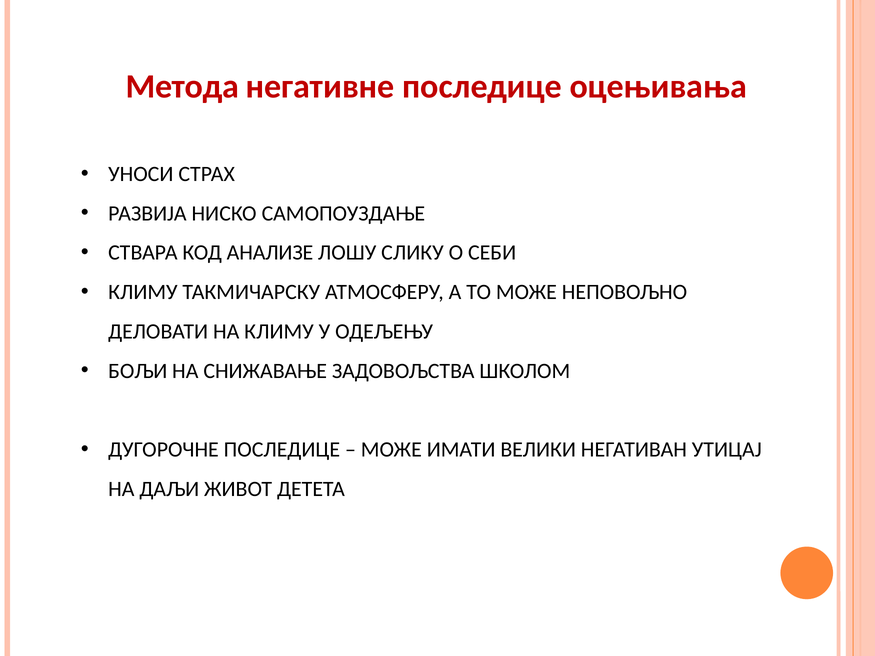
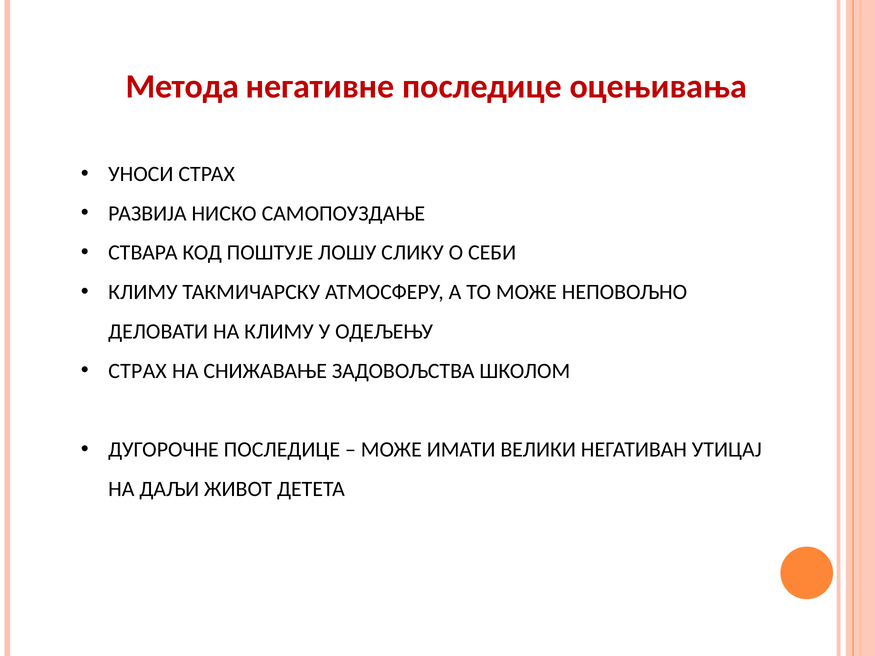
АНАЛИЗЕ: АНАЛИЗЕ -> ПОШТУЈЕ (270, 253)
БОЉИ: БОЉИ -> СТРАХ (138, 371)
